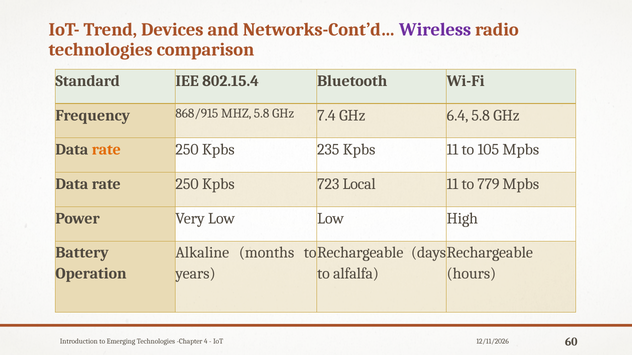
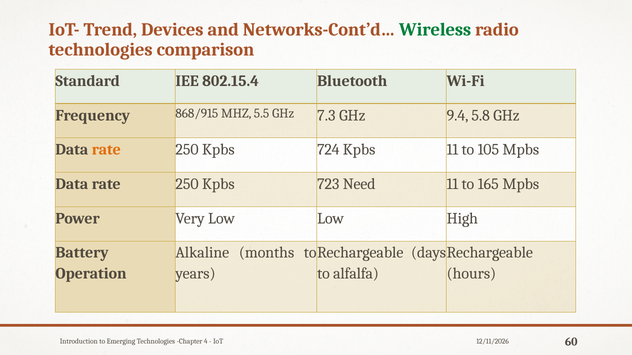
Wireless colour: purple -> green (435, 30)
MHZ 5.8: 5.8 -> 5.5 (262, 113)
7.4: 7.4 -> 7.3 (326, 115)
6.4: 6.4 -> 9.4 (458, 115)
235: 235 -> 724 (328, 150)
Local: Local -> Need (359, 184)
779: 779 -> 165 (488, 184)
